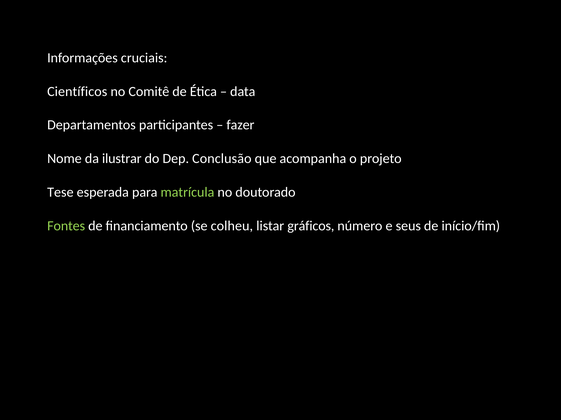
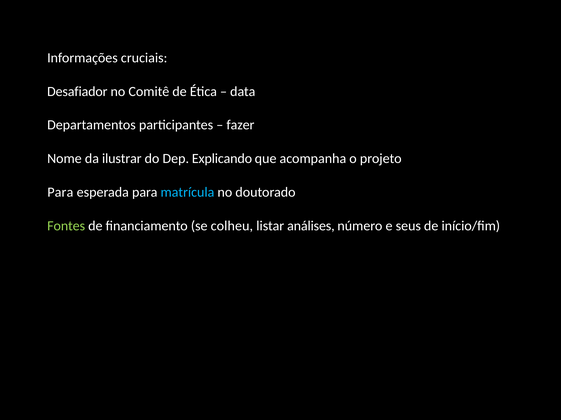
Científicos: Científicos -> Desafiador (77, 92)
Conclusão: Conclusão -> Explicando (222, 159)
Tese: Tese -> Para (60, 193)
matrícula colour: light green -> light blue (187, 193)
gráficos: gráficos -> análises (311, 226)
